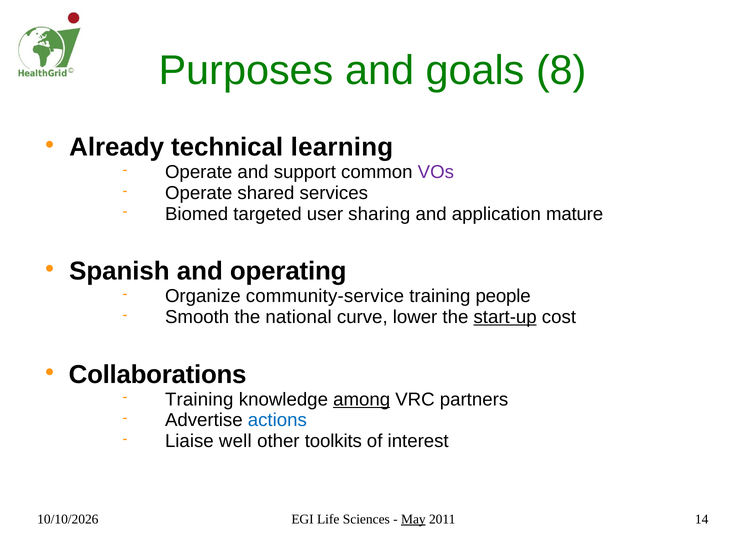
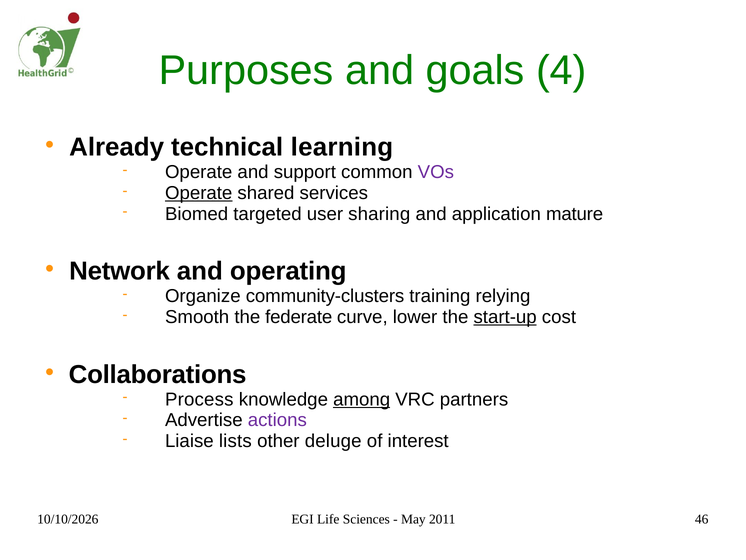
8: 8 -> 4 (561, 71)
Operate underline: none -> present (199, 193)
Spanish: Spanish -> Network (120, 271)
community-service: community-service -> community-clusters (325, 296)
people: people -> relying (503, 296)
national: national -> federate (299, 317)
Training: Training -> Process (199, 399)
actions colour: blue -> purple (277, 420)
well: well -> lists (235, 441)
toolkits: toolkits -> deluge (333, 441)
May underline: present -> none (413, 519)
14: 14 -> 46 (702, 519)
